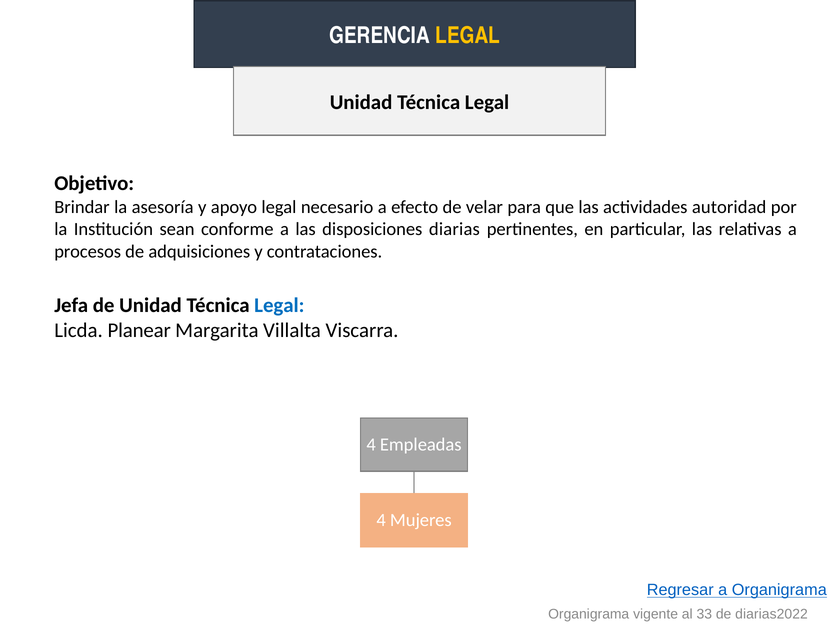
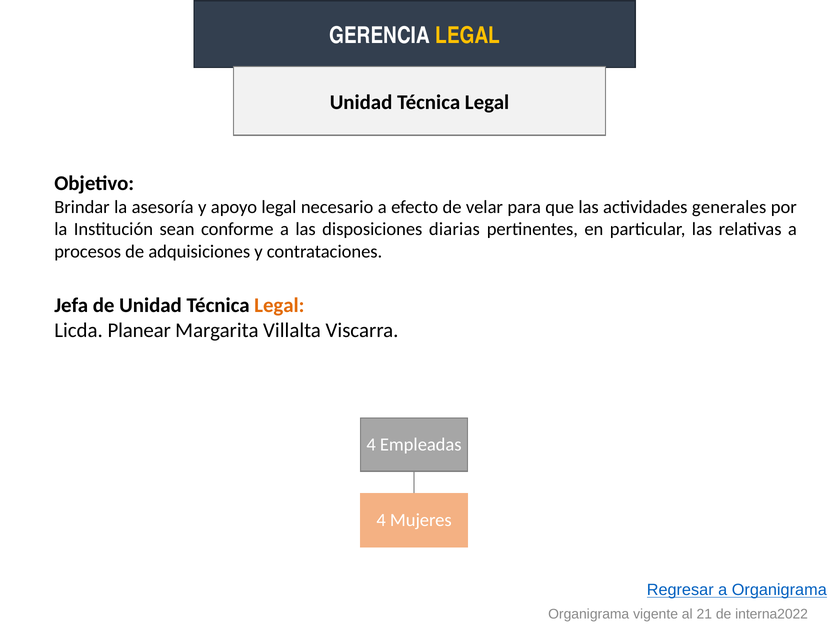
autoridad: autoridad -> generales (729, 207)
Legal colour: blue -> orange (279, 305)
33: 33 -> 21 (704, 614)
diarias2022: diarias2022 -> interna2022 (772, 614)
